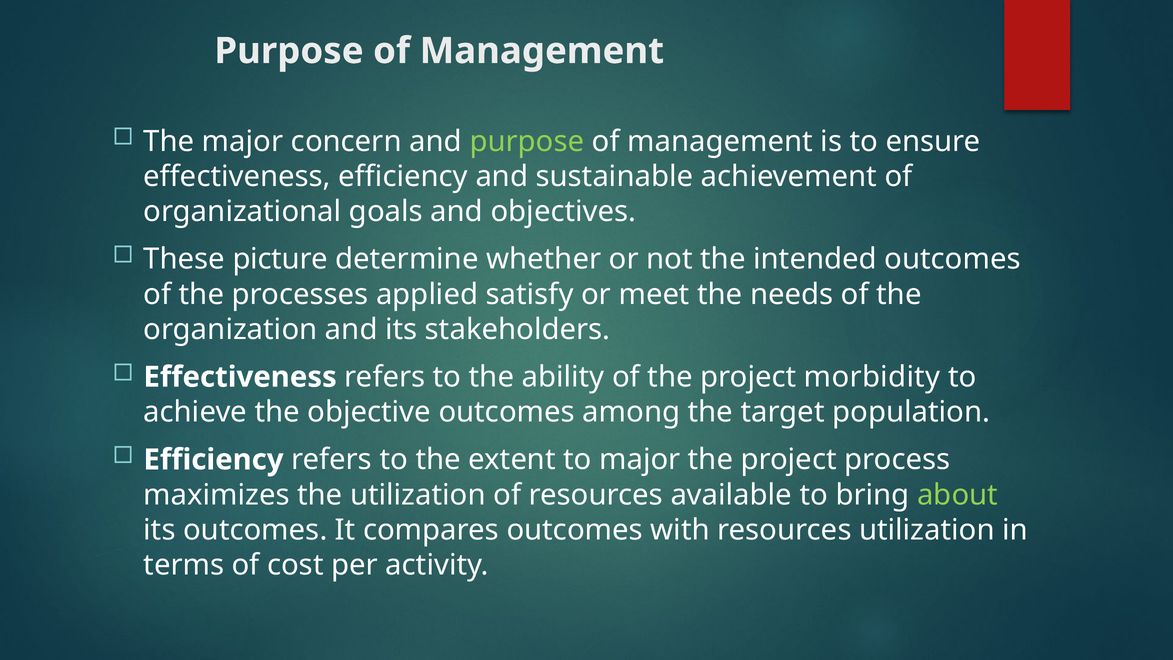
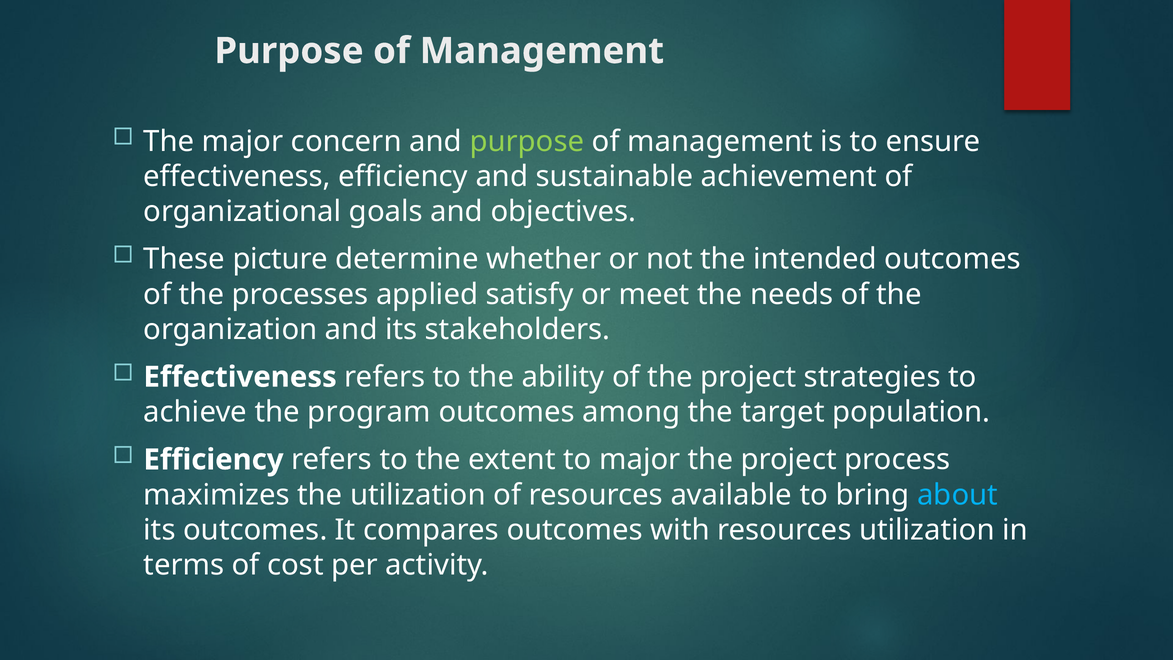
morbidity: morbidity -> strategies (872, 377)
objective: objective -> program (369, 412)
about colour: light green -> light blue (958, 495)
